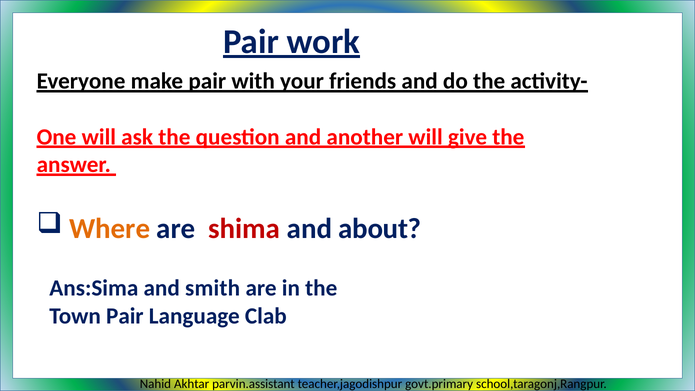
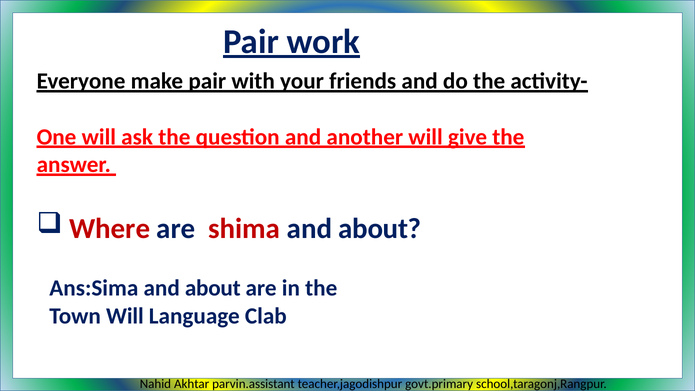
Where colour: orange -> red (110, 229)
Ans:Sima and smith: smith -> about (213, 288)
Town Pair: Pair -> Will (125, 316)
